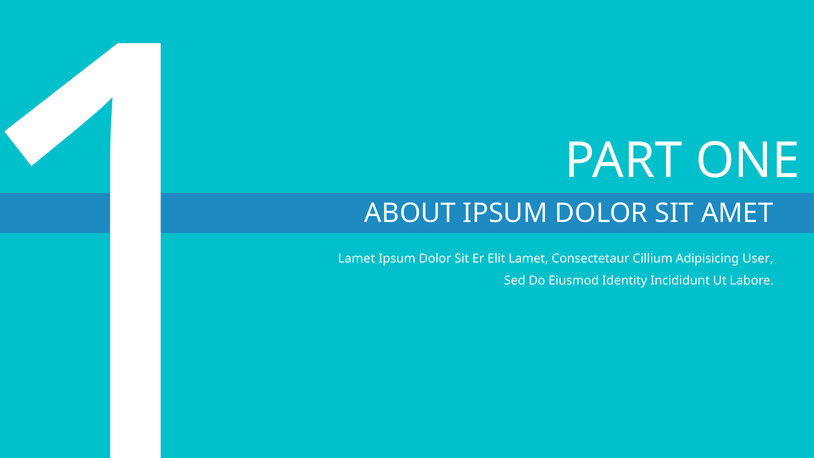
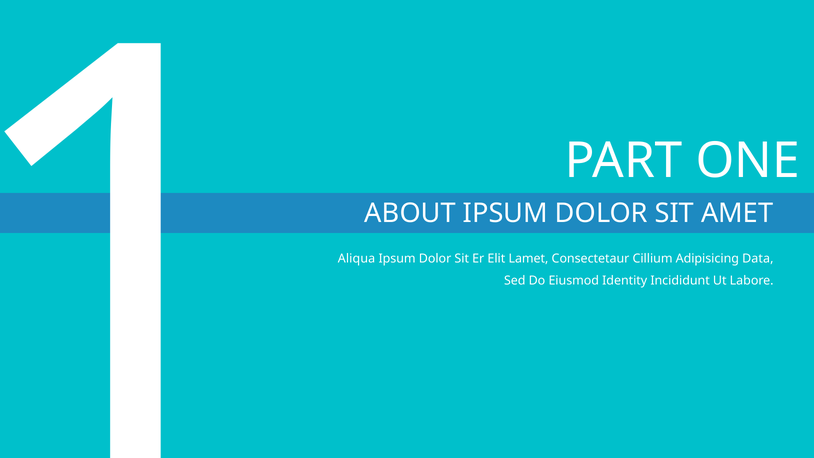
Lamet: Lamet -> Aliqua (357, 258)
User: User -> Data (758, 258)
